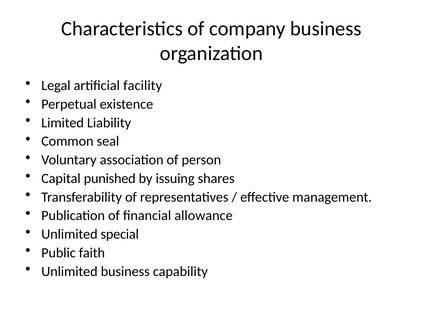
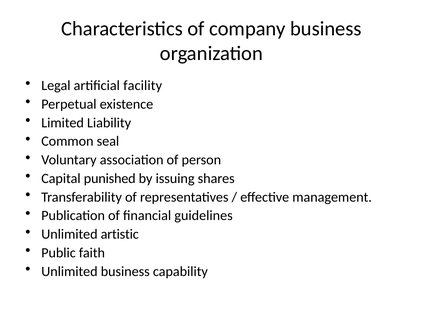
allowance: allowance -> guidelines (204, 216)
special: special -> artistic (120, 234)
